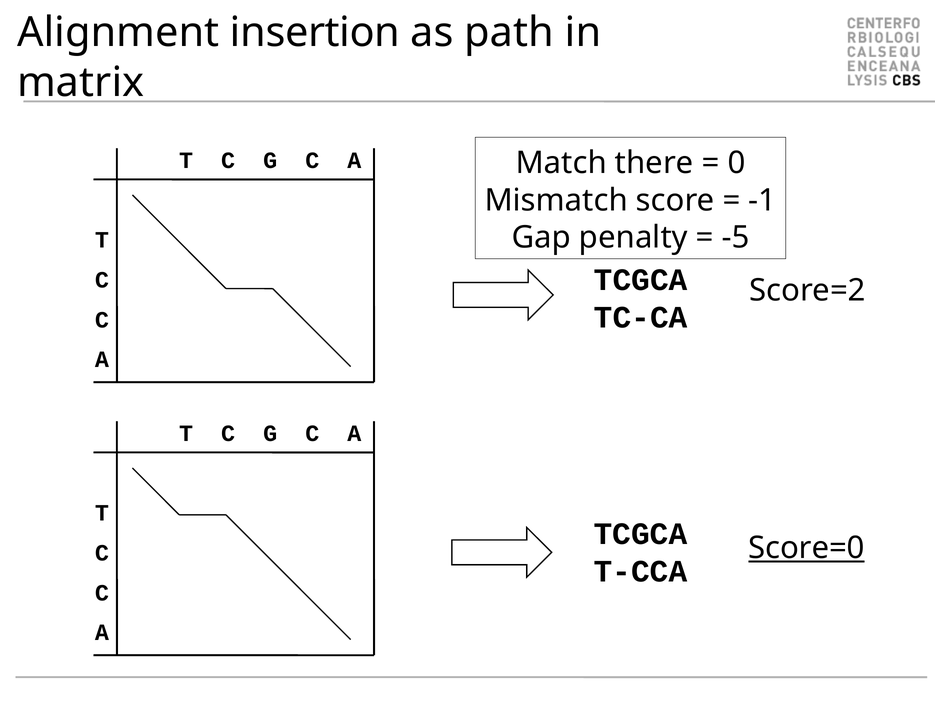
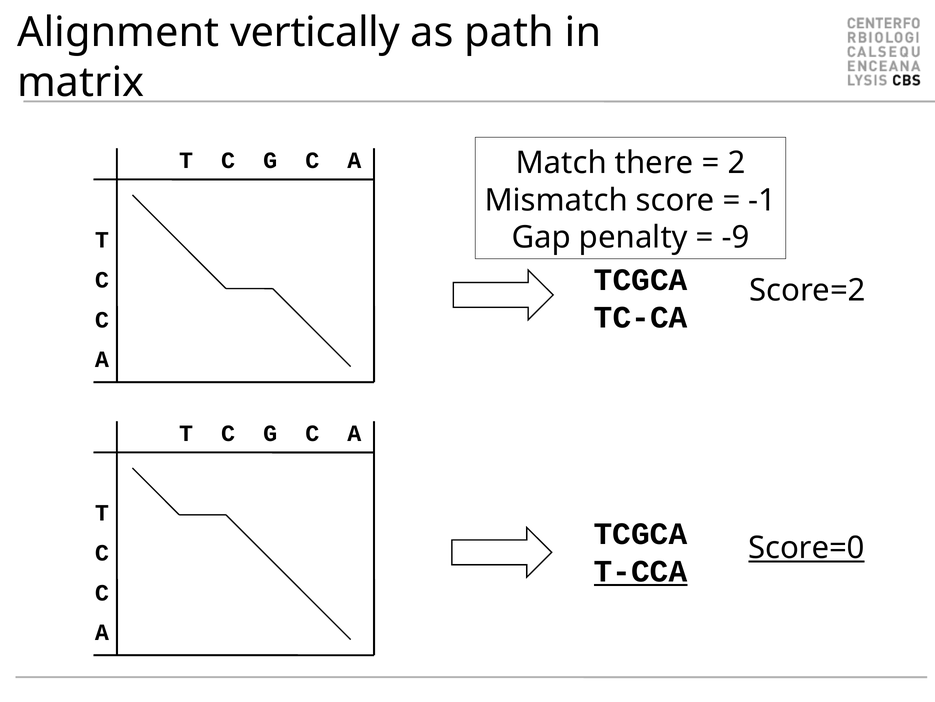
insertion: insertion -> vertically (315, 32)
0: 0 -> 2 (737, 163)
-5: -5 -> -9 (736, 237)
T-CCA underline: none -> present (641, 571)
